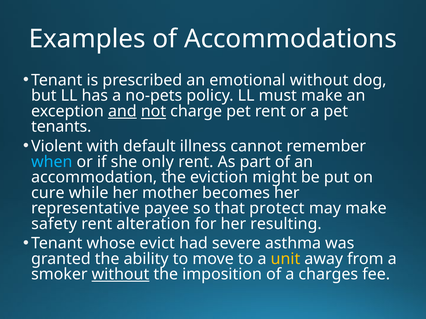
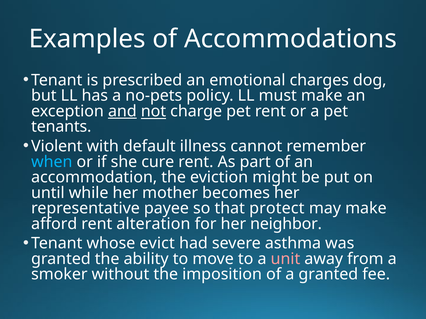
emotional without: without -> charges (319, 80)
only: only -> cure (158, 162)
cure: cure -> until (48, 193)
safety: safety -> afford (54, 224)
resulting: resulting -> neighbor (286, 224)
unit colour: yellow -> pink (285, 259)
without underline: present -> none (120, 275)
a charges: charges -> granted (328, 275)
